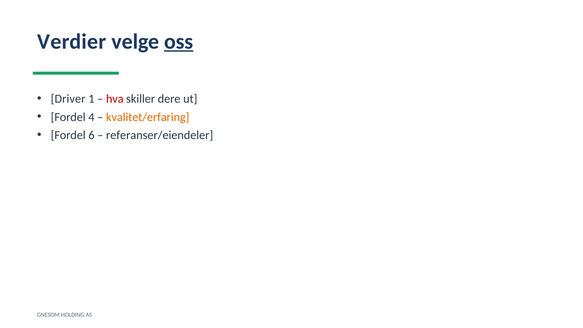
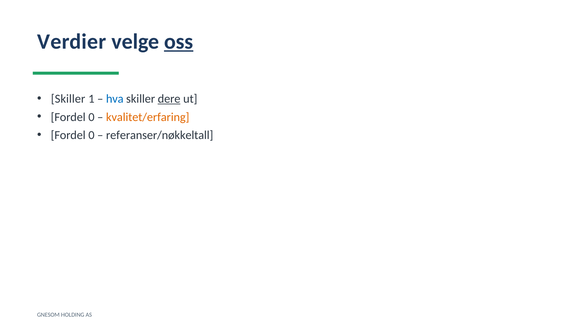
Driver: Driver -> Skiller (68, 99)
hva colour: red -> blue (115, 99)
dere underline: none -> present (169, 99)
4: 4 -> 0 (91, 117)
6: 6 -> 0 (91, 135)
referanser/eiendeler: referanser/eiendeler -> referanser/nøkkeltall (160, 135)
